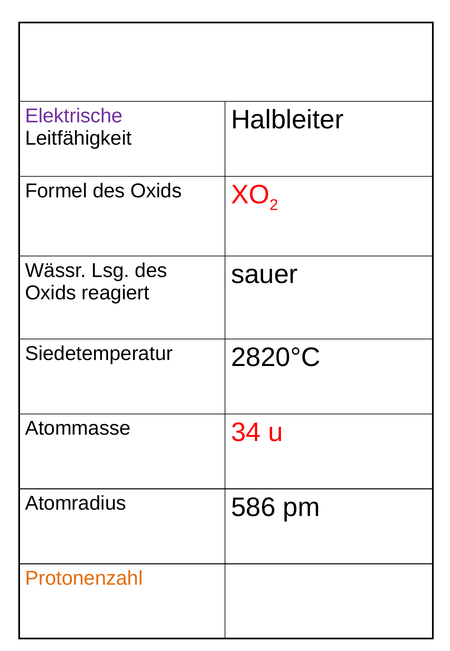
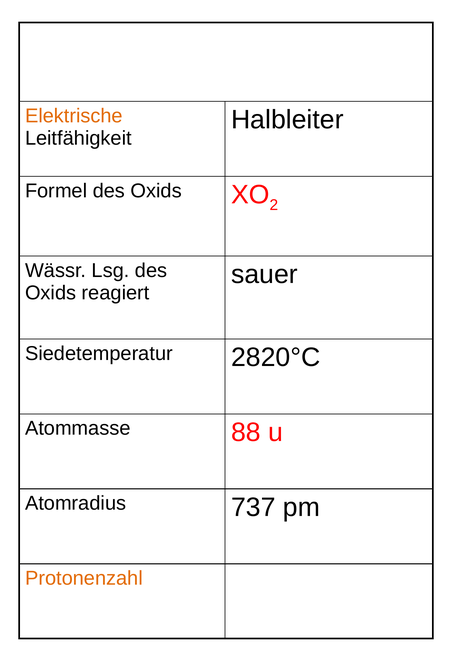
Elektrische colour: purple -> orange (74, 116)
34: 34 -> 88 (246, 432)
586: 586 -> 737 (253, 506)
